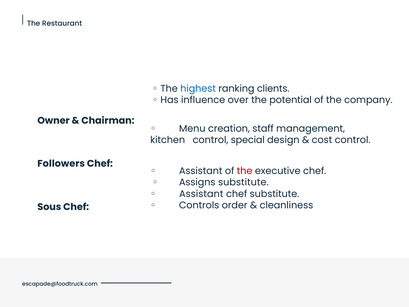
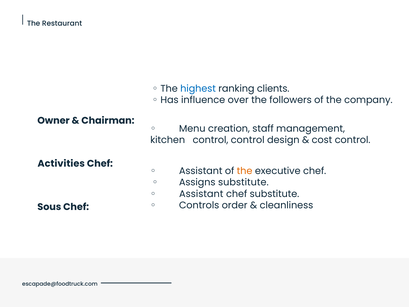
potential: potential -> followers (291, 100)
control special: special -> control (248, 140)
Followers: Followers -> Activities (61, 164)
the colour: red -> orange (245, 171)
